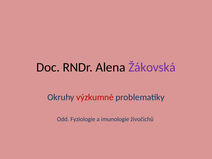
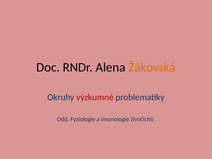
Žákovská colour: purple -> orange (152, 67)
